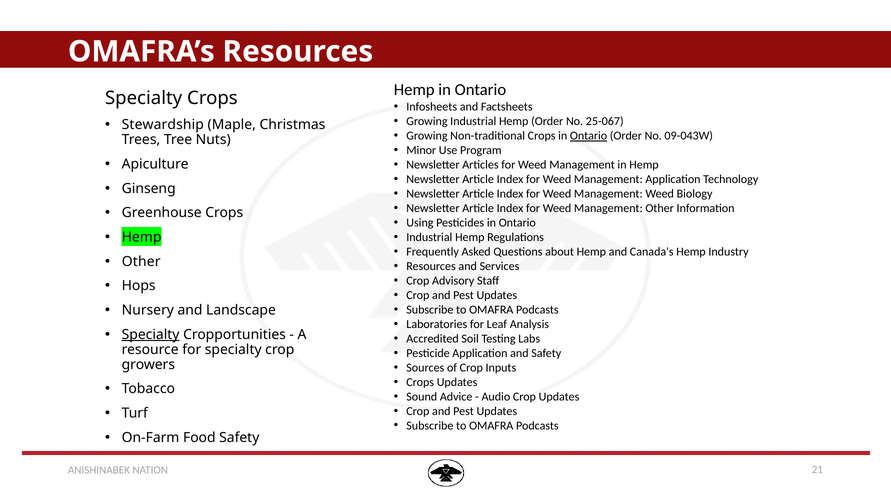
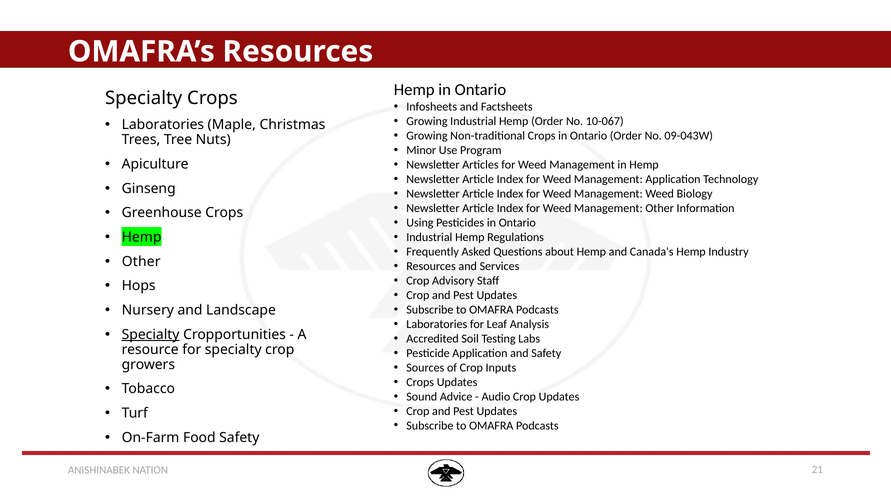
25-067: 25-067 -> 10-067 (605, 121)
Stewardship: Stewardship -> Laboratories (163, 125)
Ontario underline: present -> none (589, 136)
